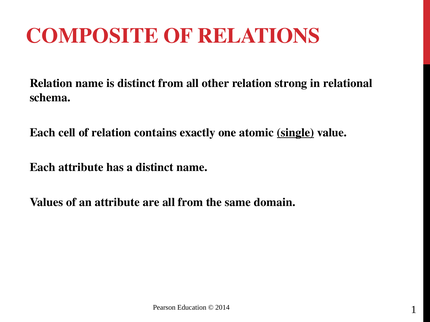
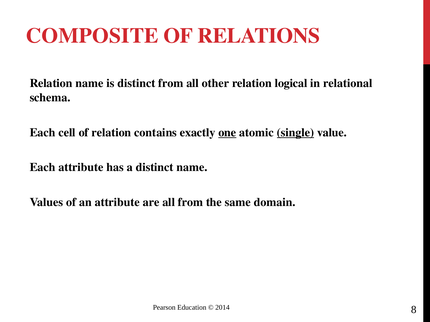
strong: strong -> logical (291, 83)
one underline: none -> present (227, 133)
1: 1 -> 8 (414, 310)
